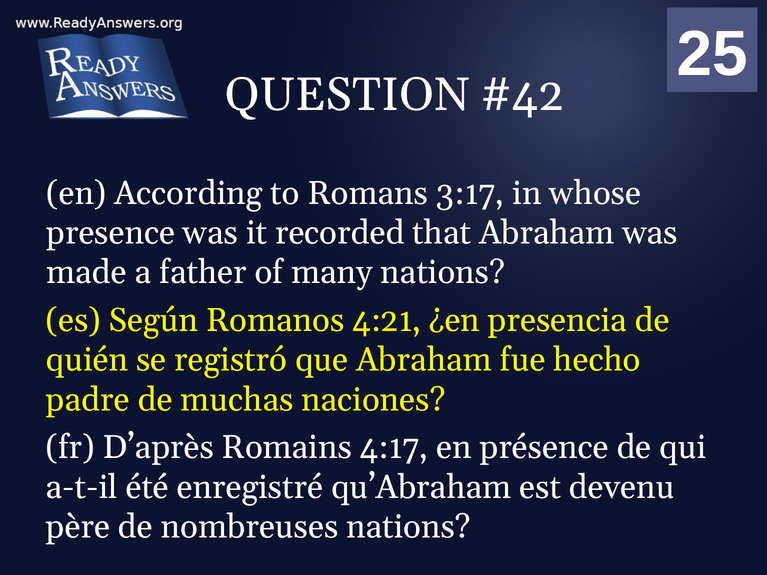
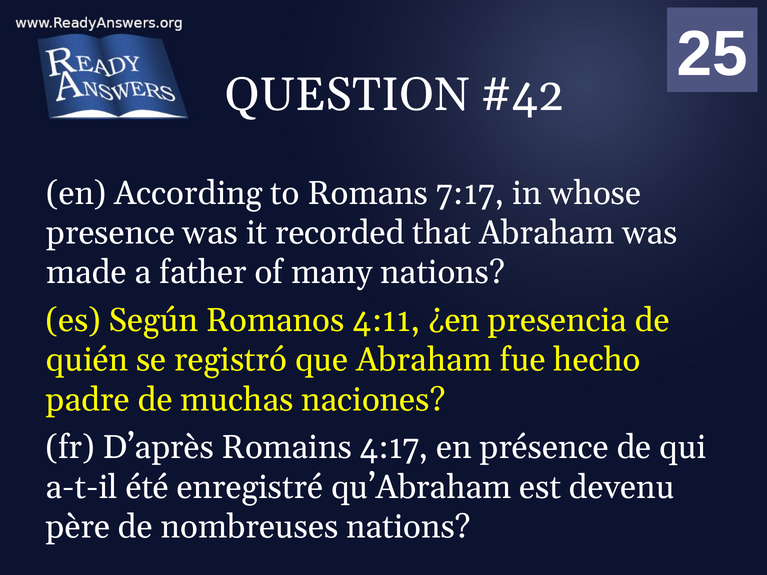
3:17: 3:17 -> 7:17 (470, 193)
4:21: 4:21 -> 4:11 (386, 321)
